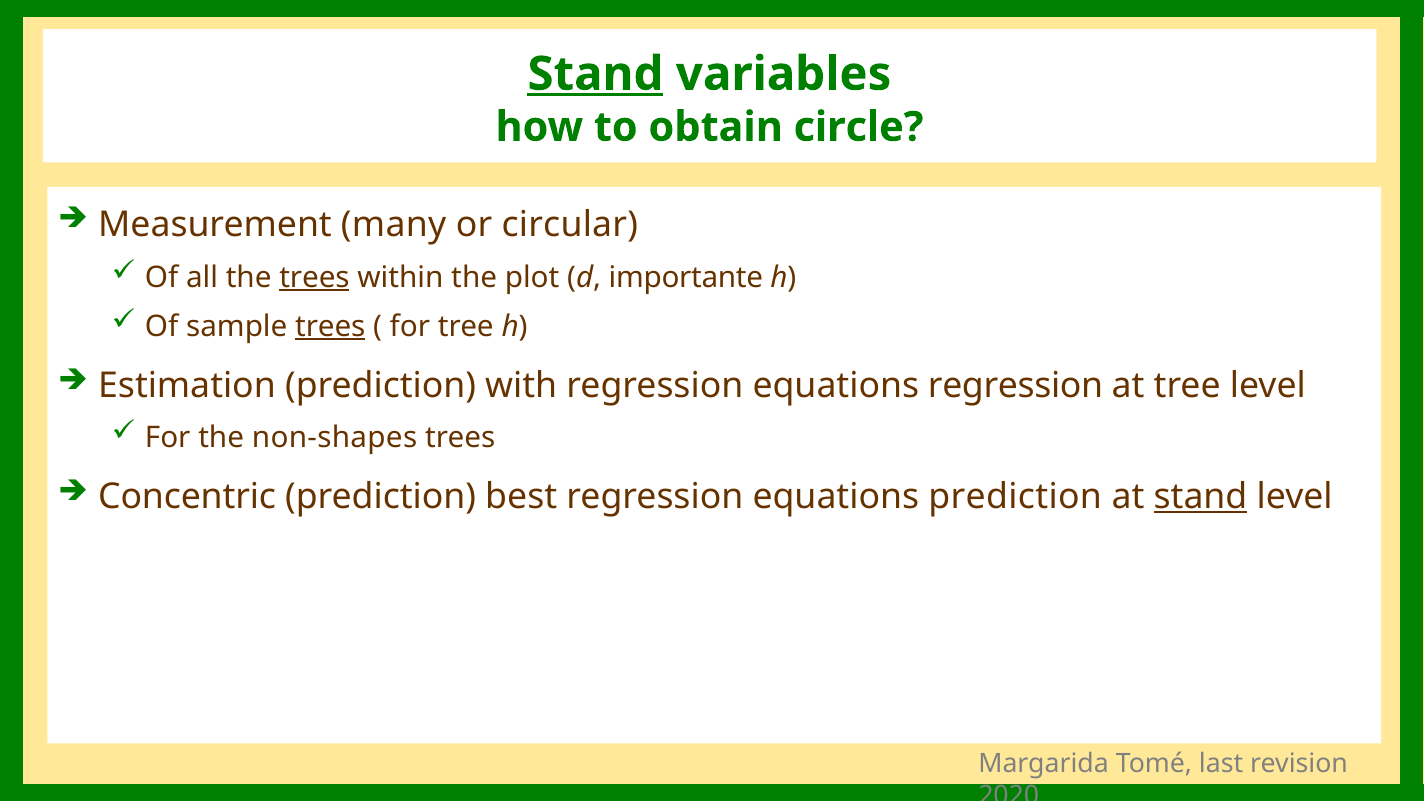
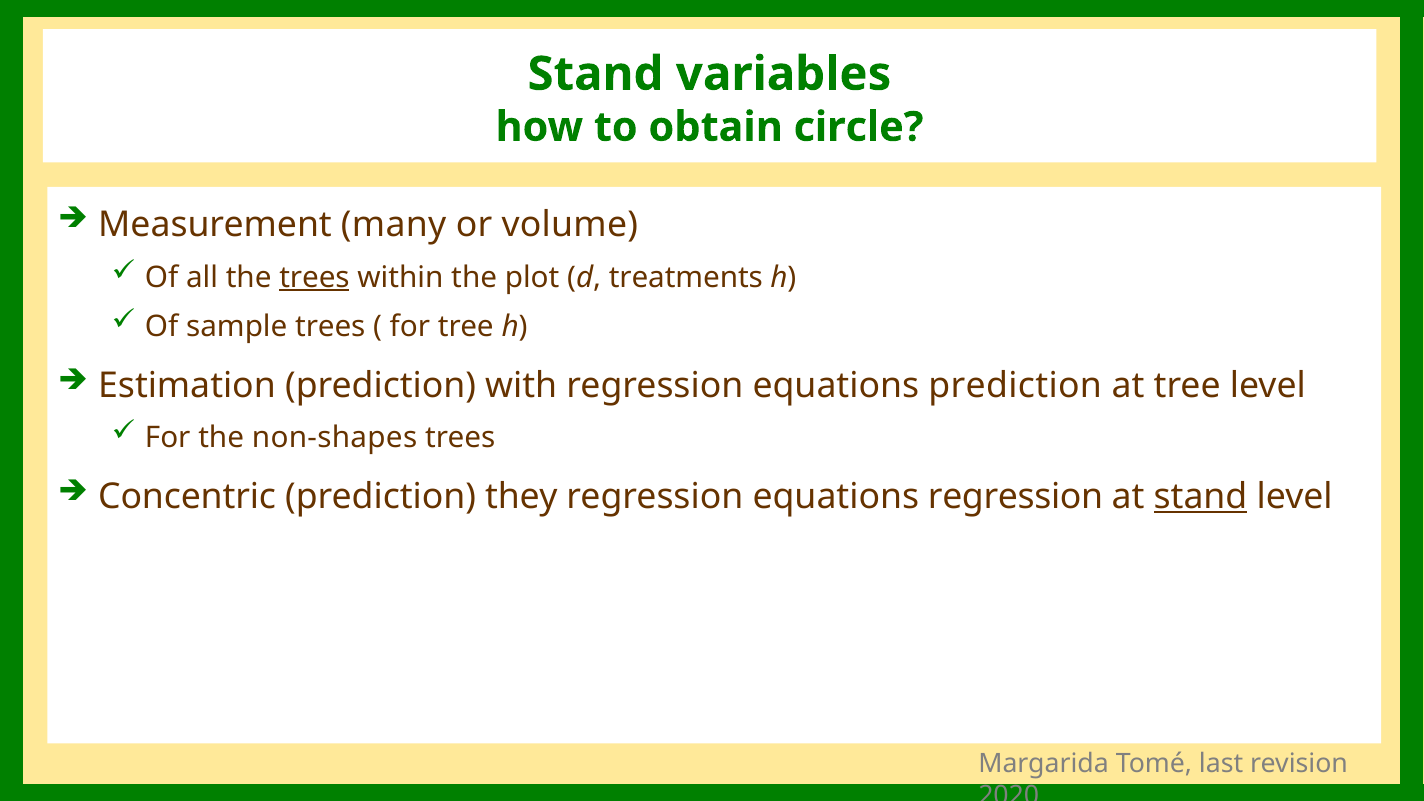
Stand underline: present -> none (595, 74)
circular: circular -> volume (570, 225)
importante: importante -> treatments (686, 277)
trees underline: present -> none (330, 326)
equations regression: regression -> prediction (1015, 385)
best: best -> they (521, 497)
equations prediction: prediction -> regression (1015, 497)
